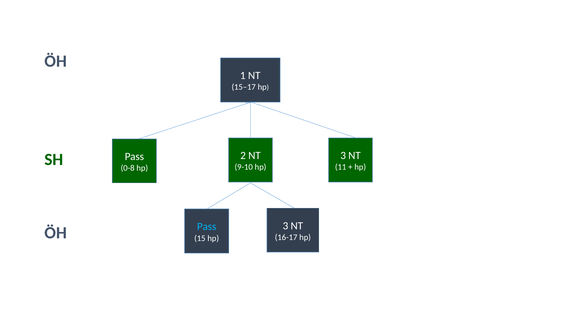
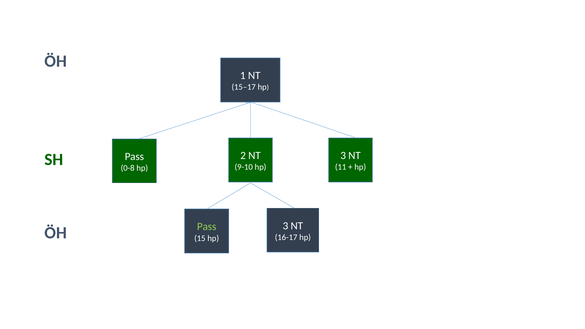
Pass colour: light blue -> light green (207, 227)
